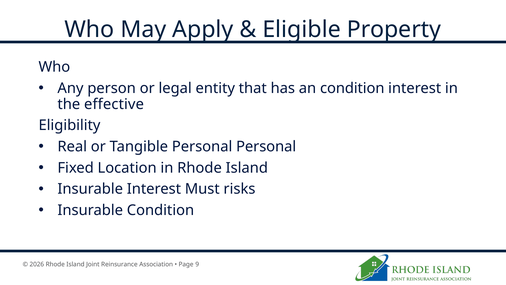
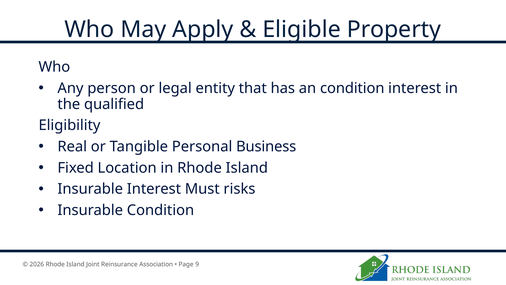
effective: effective -> qualified (114, 104)
Personal Personal: Personal -> Business (266, 146)
